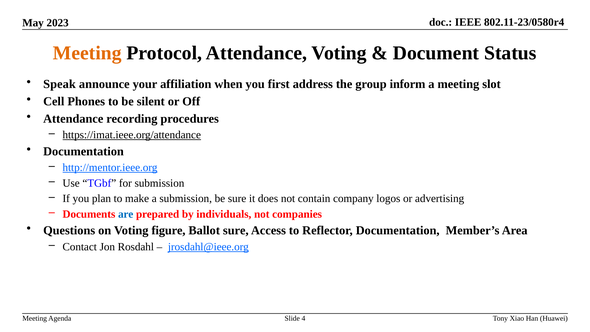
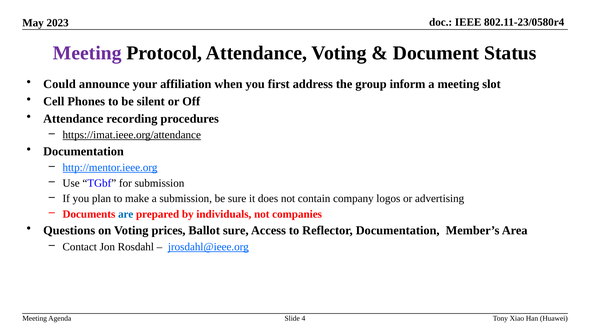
Meeting colour: orange -> purple (87, 53)
Speak: Speak -> Could (60, 84)
figure: figure -> prices (169, 230)
